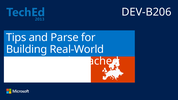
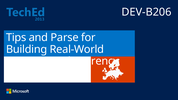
Attached: Attached -> Currency (96, 61)
